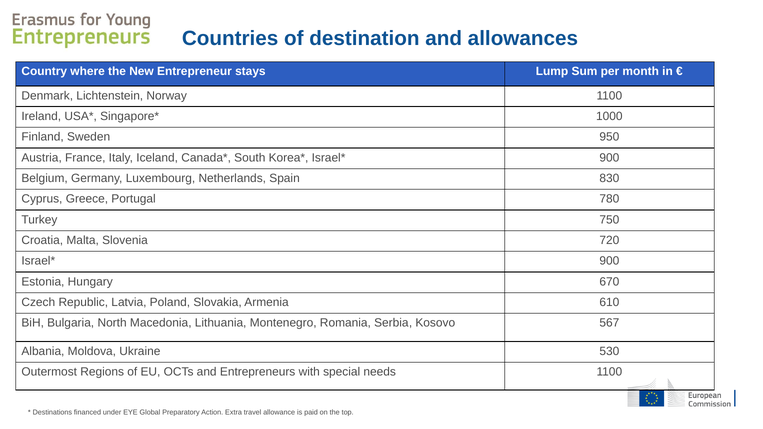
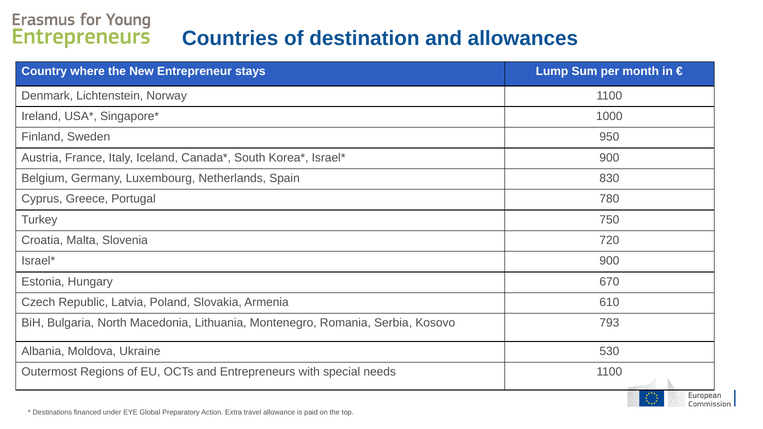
567: 567 -> 793 (609, 323)
